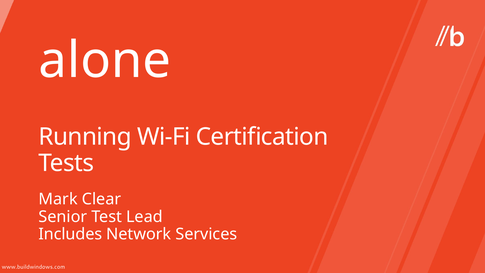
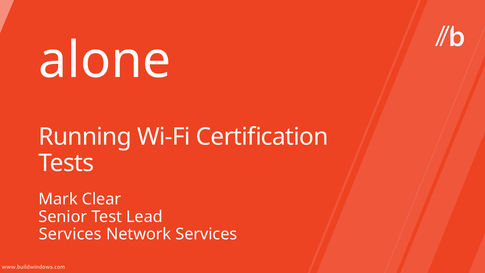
Includes: Includes -> Services (70, 234)
